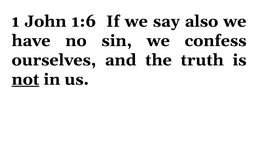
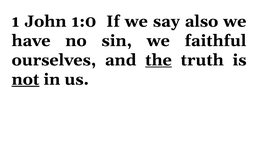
1:6: 1:6 -> 1:0 (84, 21)
confess: confess -> faithful (216, 41)
the underline: none -> present (158, 60)
